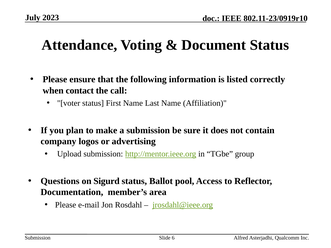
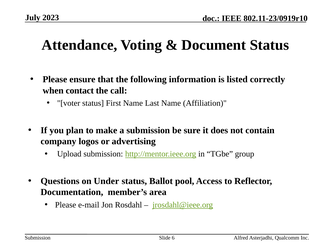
Sigurd: Sigurd -> Under (106, 181)
